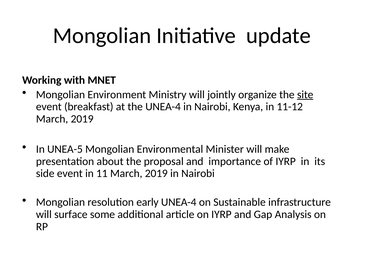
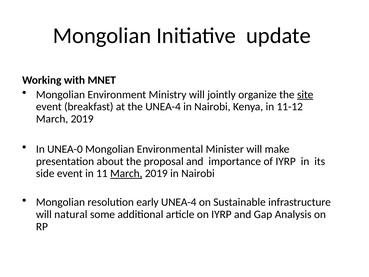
UNEA-5: UNEA-5 -> UNEA-0 (65, 149)
March underline: none -> present (126, 173)
surface: surface -> natural (71, 214)
